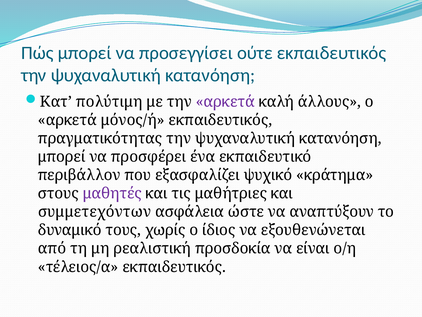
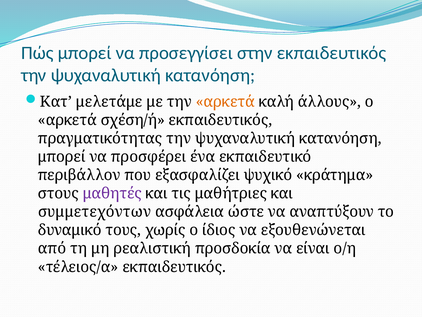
ούτε: ούτε -> στην (255, 53)
πολύτιμη: πολύτιμη -> μελετάμε (109, 102)
αρκετά colour: purple -> orange (225, 102)
μόνος/ή: μόνος/ή -> σχέση/ή (133, 120)
